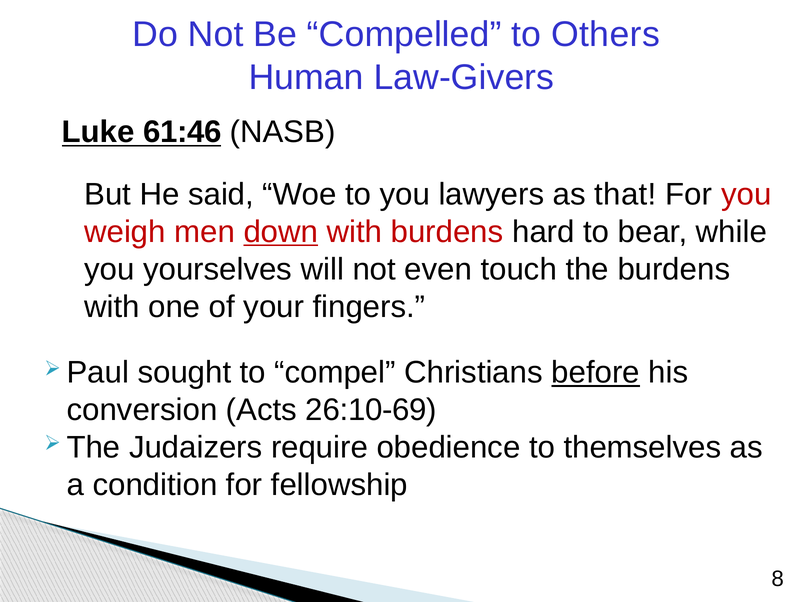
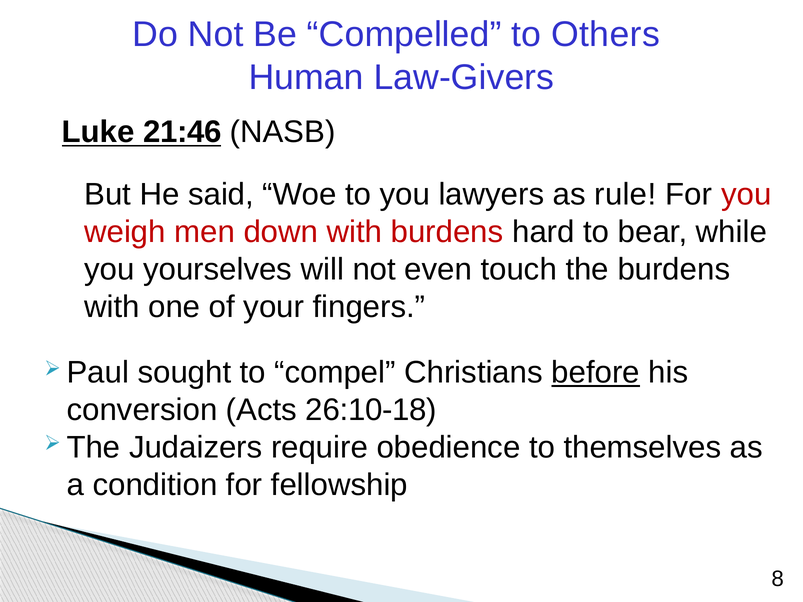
61:46: 61:46 -> 21:46 (182, 132)
that: that -> rule (625, 194)
down underline: present -> none (281, 232)
26:10-69: 26:10-69 -> 26:10-18 (371, 410)
